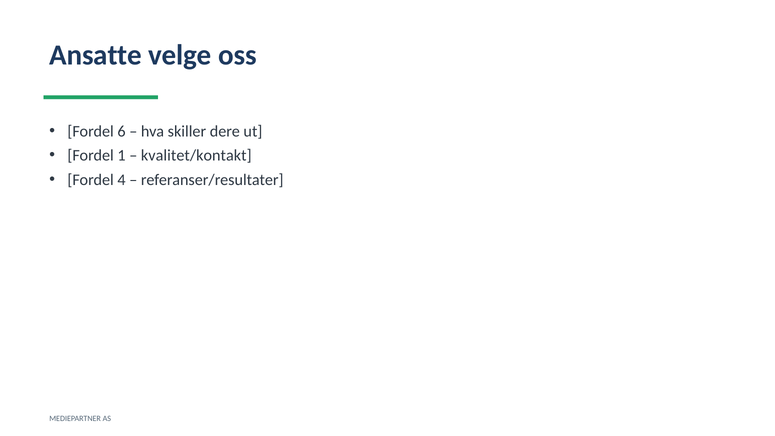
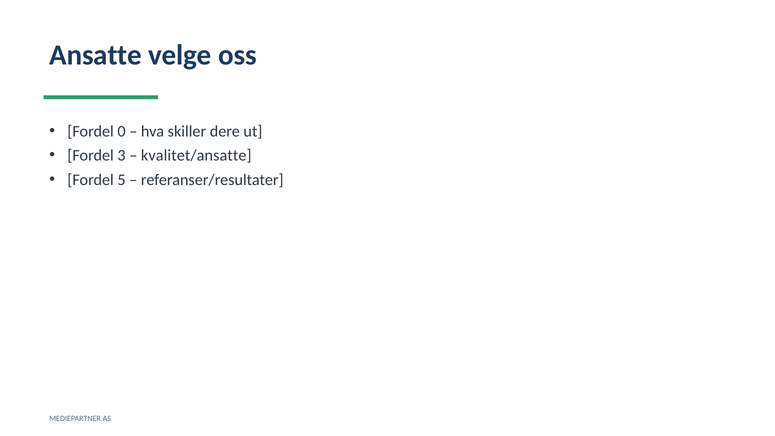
6: 6 -> 0 (122, 131)
1: 1 -> 3 (122, 155)
kvalitet/kontakt: kvalitet/kontakt -> kvalitet/ansatte (196, 155)
4: 4 -> 5 (122, 180)
